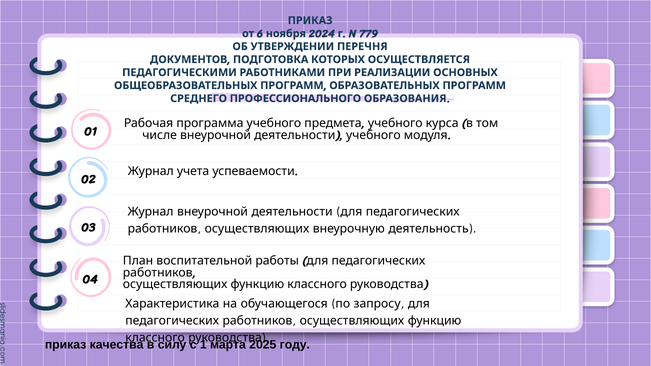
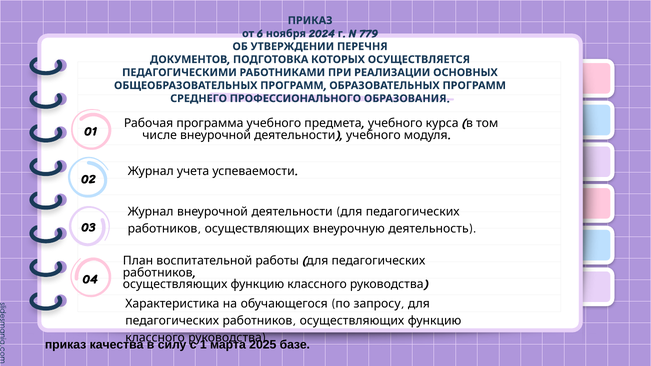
году: году -> базе (295, 345)
